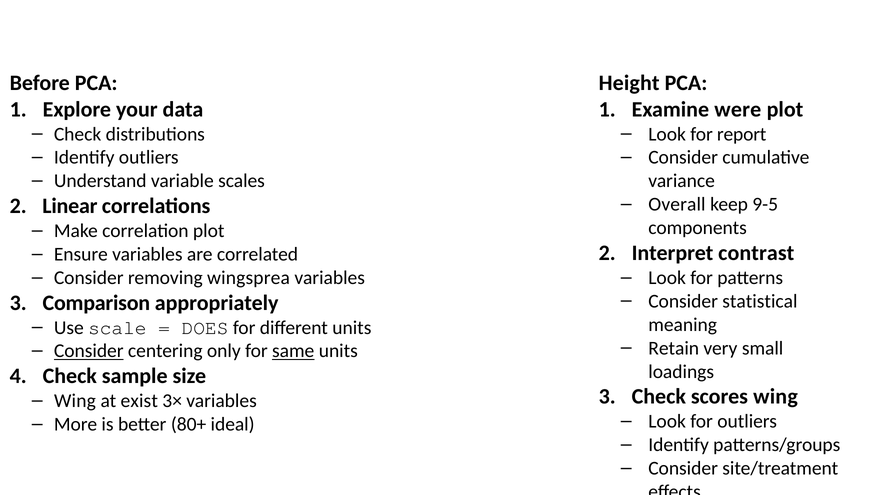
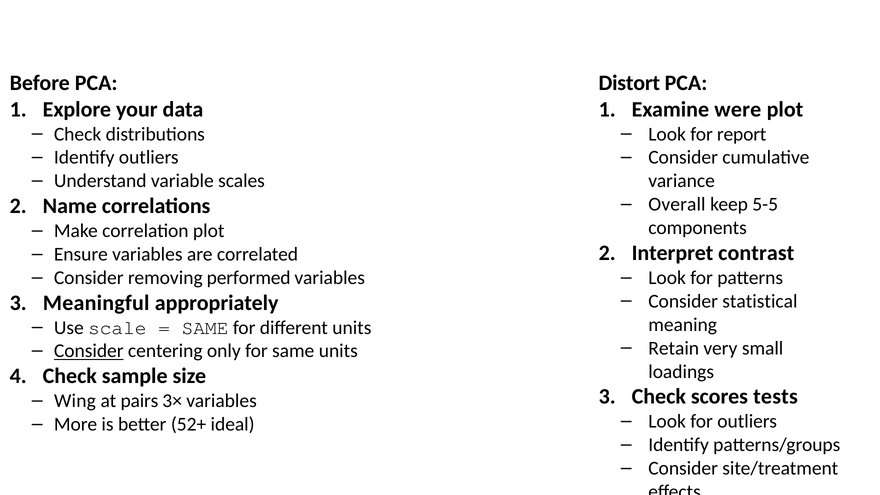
Height: Height -> Distort (629, 83)
9-5: 9-5 -> 5-5 (765, 204)
Linear: Linear -> Name (70, 206)
wingsprea: wingsprea -> performed (249, 278)
Comparison: Comparison -> Meaningful (96, 303)
DOES: DOES -> SAME (205, 328)
same underline: present -> none (293, 351)
scores wing: wing -> tests (775, 397)
exist: exist -> pairs (139, 401)
80+: 80+ -> 52+ (189, 424)
